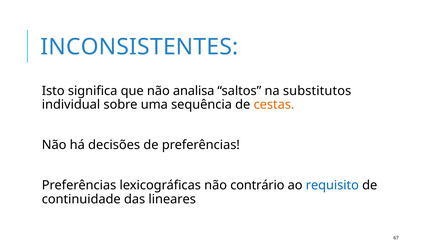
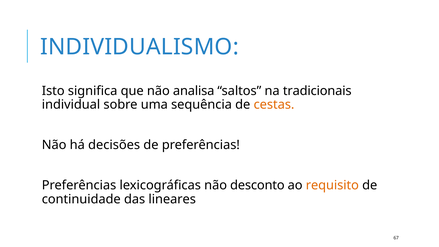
INCONSISTENTES: INCONSISTENTES -> INDIVIDUALISMO (139, 47)
substitutos: substitutos -> tradicionais (317, 91)
contrário: contrário -> desconto (257, 185)
requisito colour: blue -> orange (332, 185)
